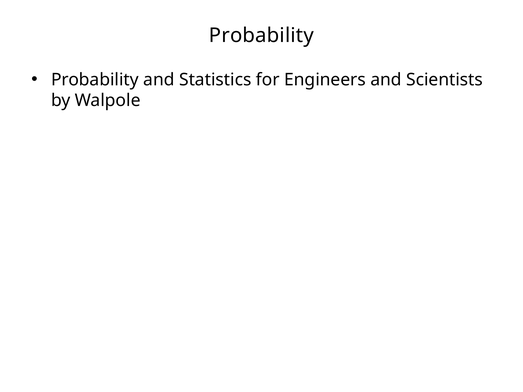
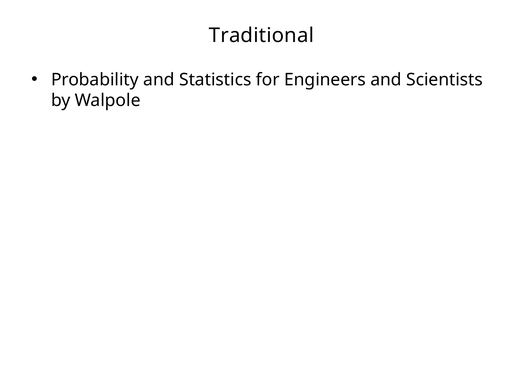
Probability: Probability -> Traditional (261, 35)
